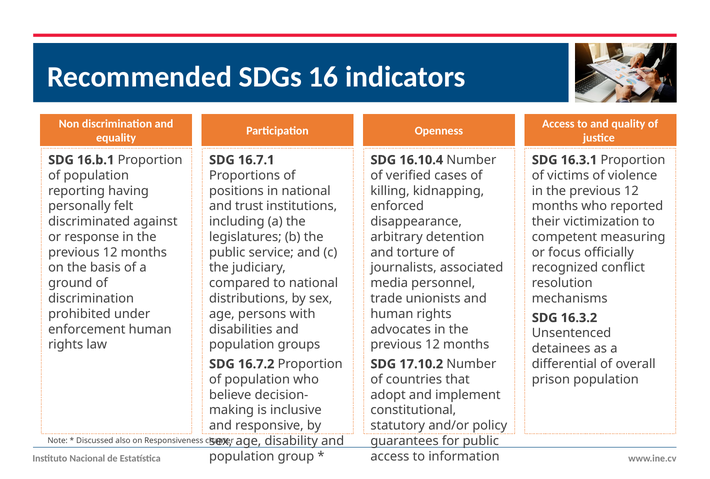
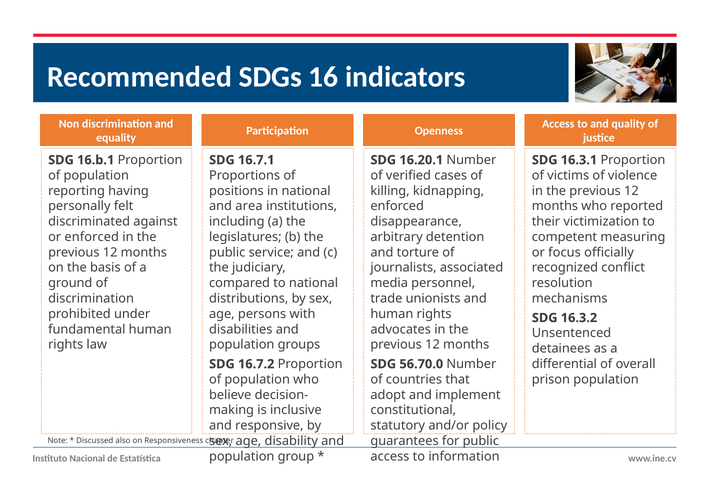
16.10.4: 16.10.4 -> 16.20.1 (421, 160)
trust: trust -> area (249, 206)
or response: response -> enforced (92, 237)
enforcement: enforcement -> fundamental (87, 330)
17.10.2: 17.10.2 -> 56.70.0 (421, 364)
